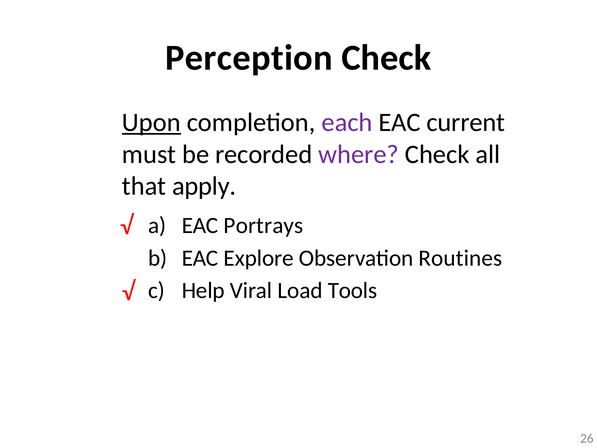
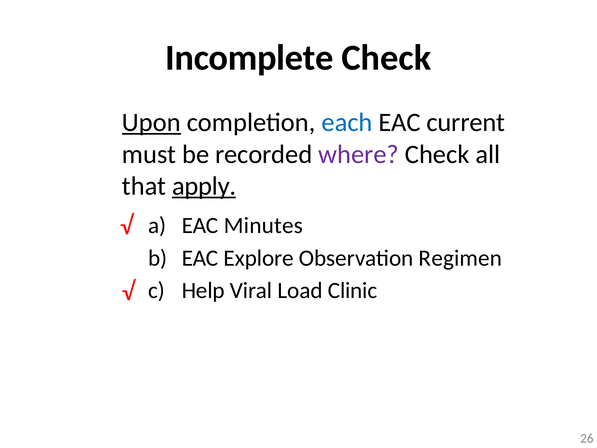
Perception: Perception -> Incomplete (249, 58)
each colour: purple -> blue (347, 122)
apply underline: none -> present (204, 186)
Portrays: Portrays -> Minutes (263, 225)
Routines: Routines -> Regimen (460, 258)
Tools: Tools -> Clinic (352, 290)
